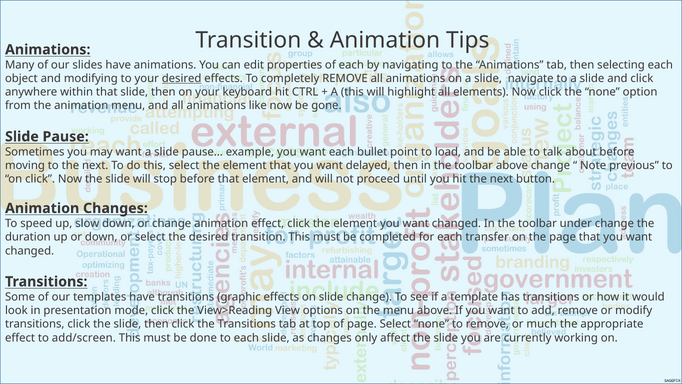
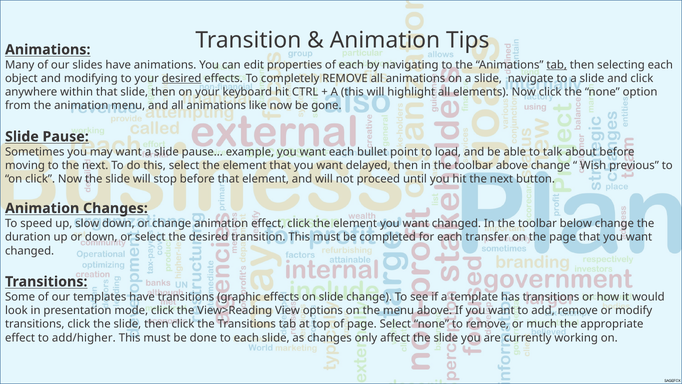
tab underline: none -> present (557, 65)
Note: Note -> Wish (593, 165)
under: under -> below (576, 223)
add/screen: add/screen -> add/higher (84, 337)
